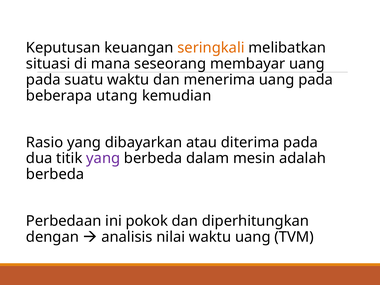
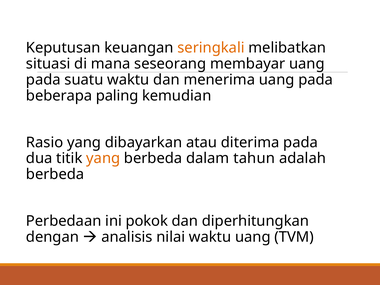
utang: utang -> paling (117, 96)
yang colour: purple -> orange (103, 158)
mesin: mesin -> tahun (254, 158)
